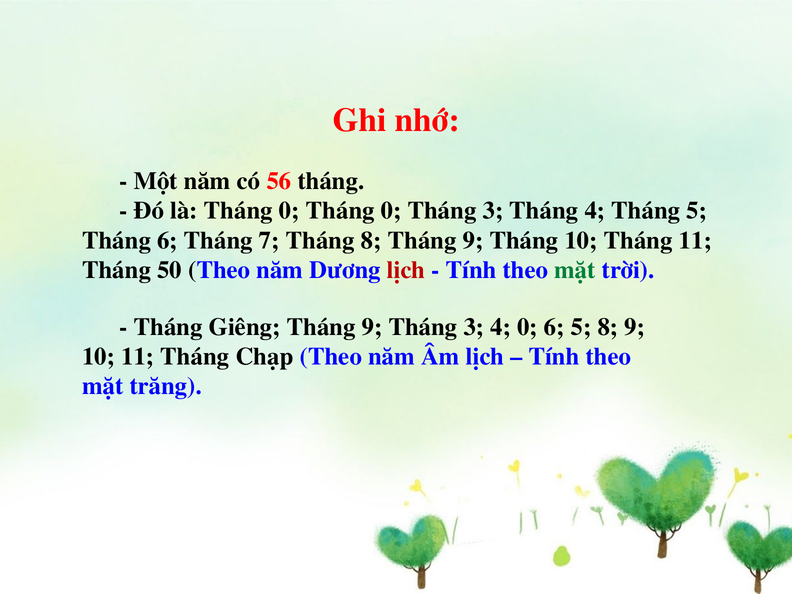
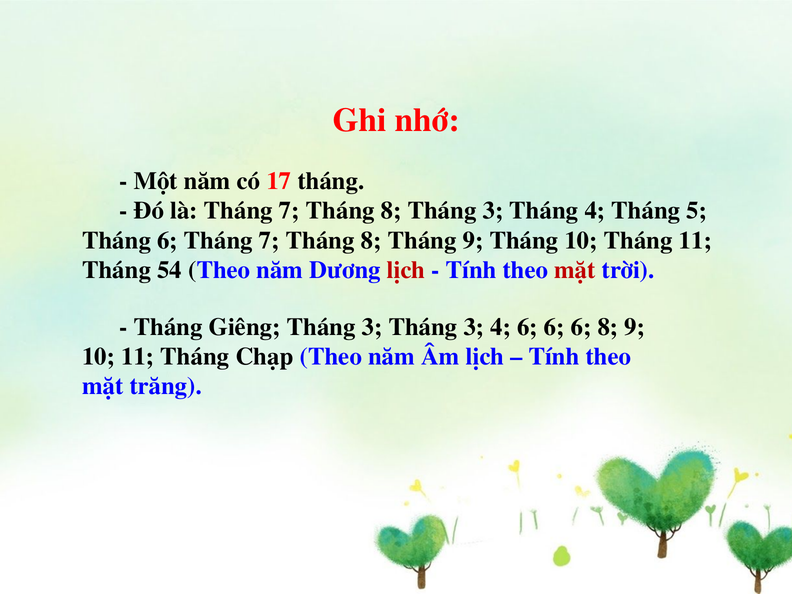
56: 56 -> 17 (279, 181)
là Tháng 0: 0 -> 7 (289, 211)
0: 0 -> 8 (391, 211)
50: 50 -> 54 (169, 270)
mặt colour: green -> red (575, 270)
Giêng Tháng 9: 9 -> 3 (372, 327)
4 0: 0 -> 6 (527, 327)
5: 5 -> 6 (581, 327)
